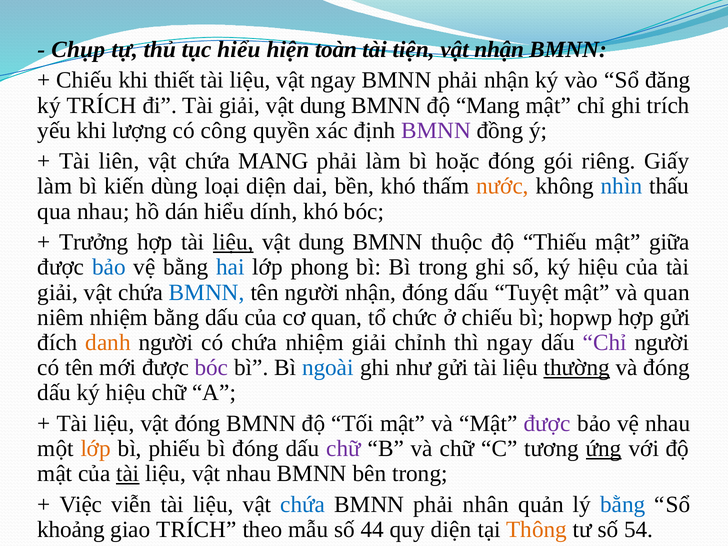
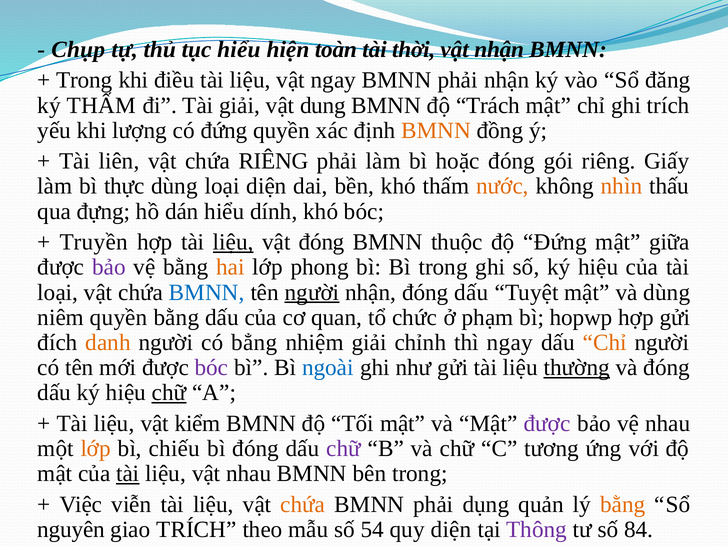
tiện: tiện -> thời (414, 49)
Chiếu: Chiếu -> Trong (84, 80)
thiết: thiết -> điều (174, 80)
ký TRÍCH: TRÍCH -> THẤM (102, 105)
độ Mang: Mang -> Trách (488, 105)
có công: công -> đứng (224, 130)
BMNN colour: purple -> orange (436, 130)
chứa MANG: MANG -> RIÊNG (274, 161)
kiến: kiến -> thực (124, 186)
nhìn colour: blue -> orange (621, 186)
qua nhau: nhau -> đựng (104, 211)
Trưởng: Trưởng -> Truyền (94, 242)
dung: dung -> đóng (322, 242)
độ Thiếu: Thiếu -> Đứng (555, 242)
bảo colour: blue -> purple (109, 267)
hai colour: blue -> orange (230, 267)
giải: giải -> loại (58, 292)
người underline: none -> present (312, 292)
và quan: quan -> dùng (667, 292)
niêm nhiệm: nhiệm -> quyền (119, 317)
ở chiếu: chiếu -> phạm (488, 317)
có chứa: chứa -> bẳng (254, 343)
Chỉ colour: purple -> orange (605, 343)
chữ underline: none -> present (169, 393)
vật đóng: đóng -> kiểm (198, 424)
phiếu: phiếu -> chiếu (174, 449)
ứng underline: present -> none (604, 449)
chứa colour: blue -> orange (303, 505)
nhân: nhân -> dụng (486, 505)
bằng colour: blue -> orange (623, 505)
khoảng: khoảng -> nguyên (71, 530)
44: 44 -> 54 (372, 530)
Thông colour: orange -> purple (537, 530)
54: 54 -> 84 (639, 530)
